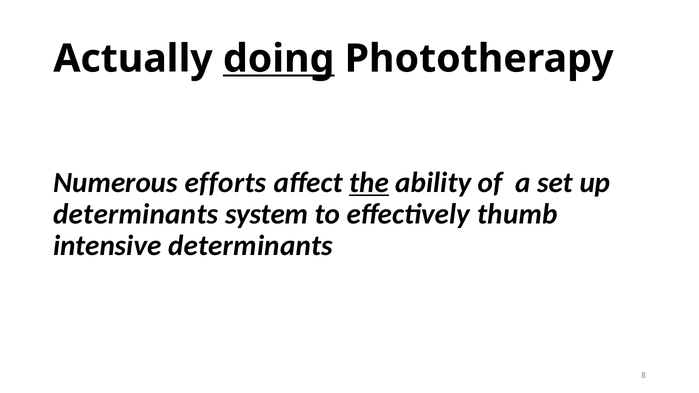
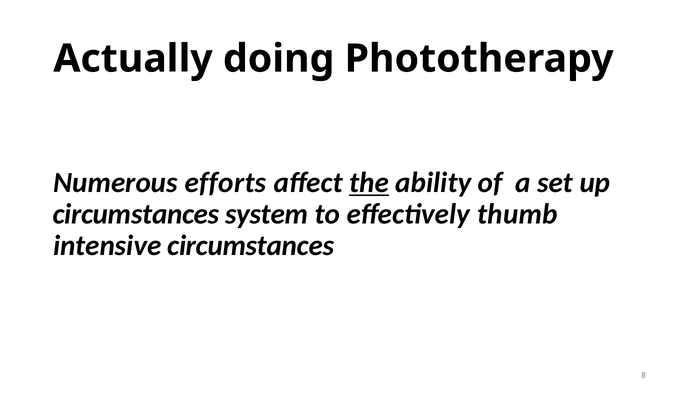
doing underline: present -> none (279, 59)
determinants: determinants -> circumstances (136, 214)
intensive determinants: determinants -> circumstances (251, 246)
